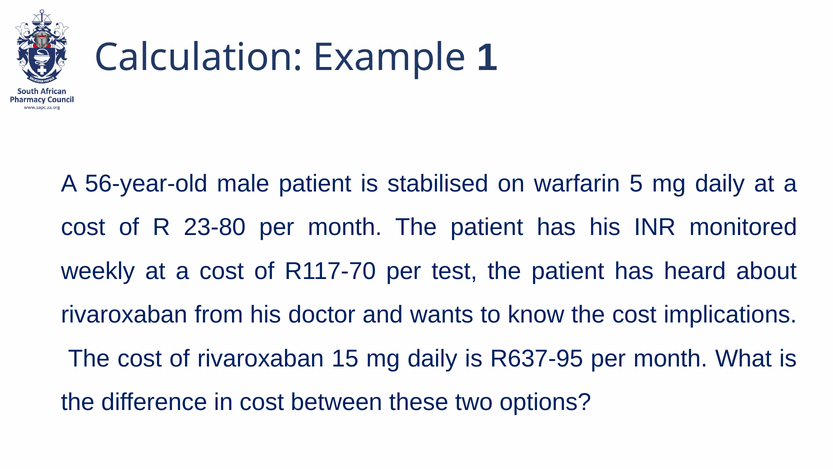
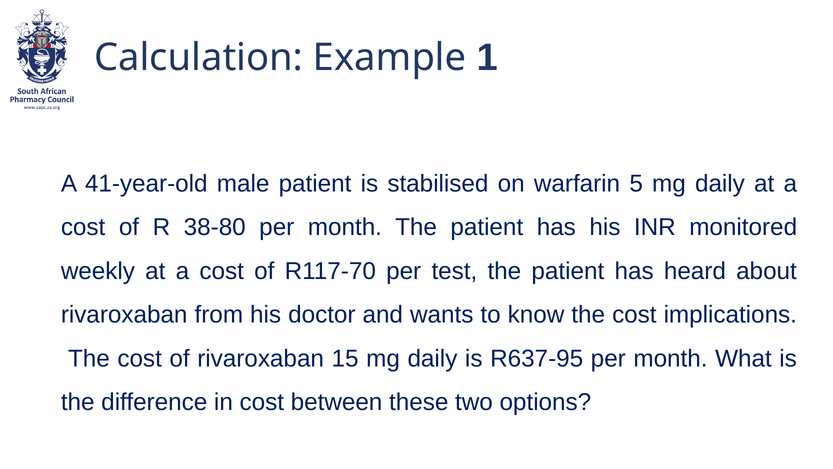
56-year-old: 56-year-old -> 41-year-old (146, 184)
23-80: 23-80 -> 38-80 (215, 227)
